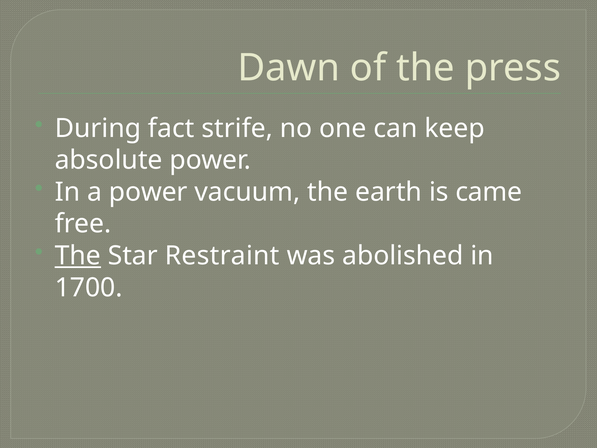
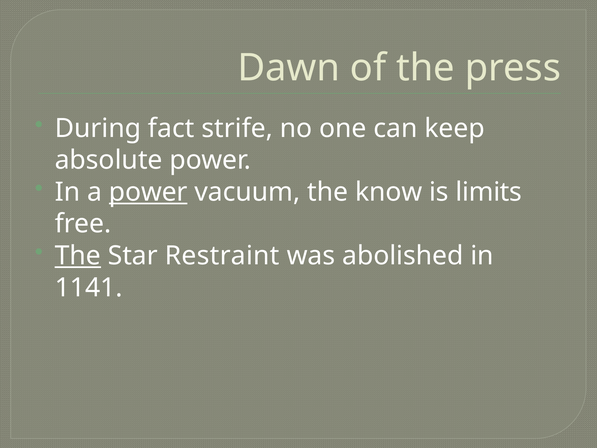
power underline: none -> present (148, 192)
earth: earth -> know (389, 192)
came: came -> limits (489, 192)
1700: 1700 -> 1141 (89, 287)
